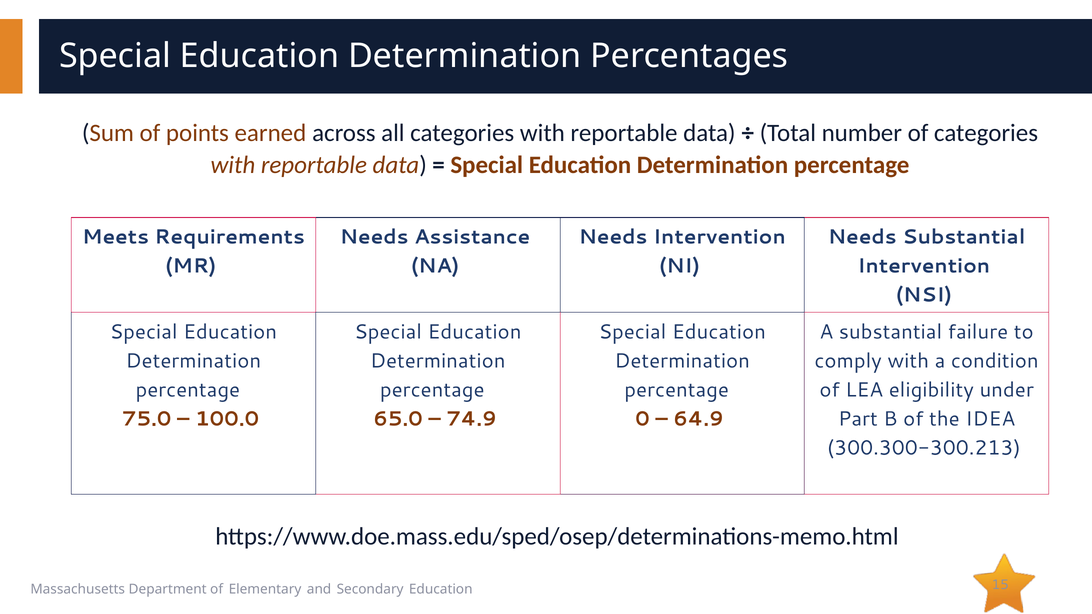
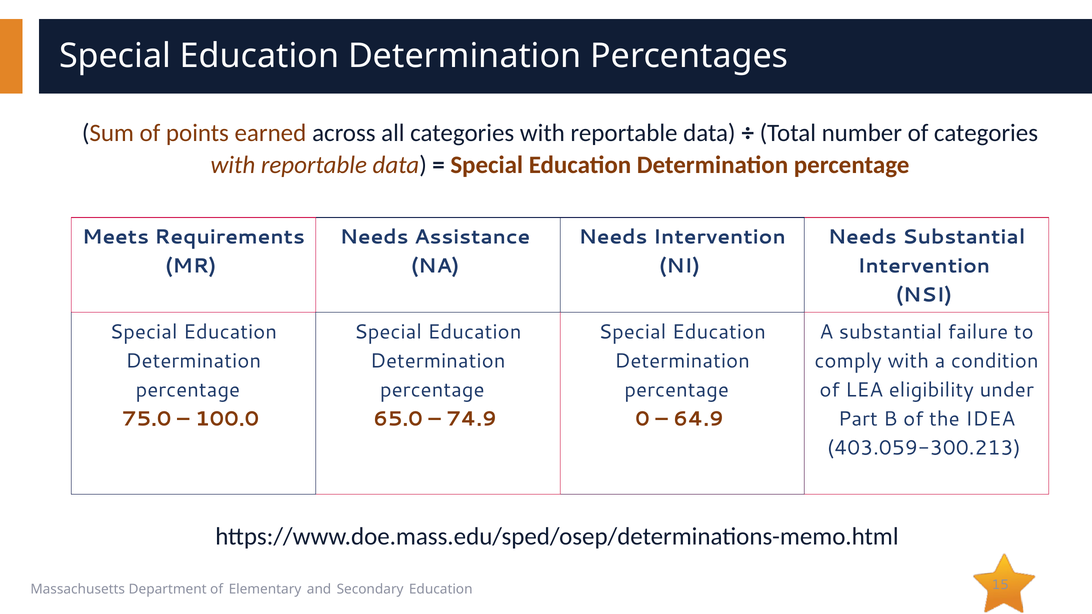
300.300-300.213: 300.300-300.213 -> 403.059-300.213 (924, 448)
